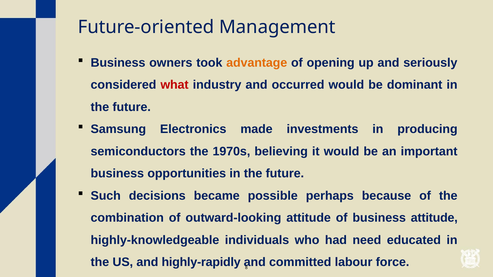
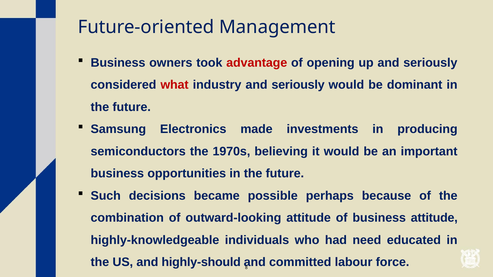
advantage colour: orange -> red (257, 63)
industry and occurred: occurred -> seriously (298, 85)
highly-rapidly: highly-rapidly -> highly-should (201, 262)
